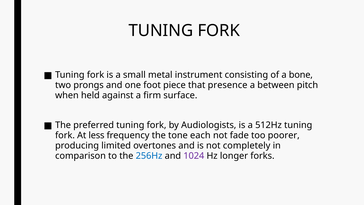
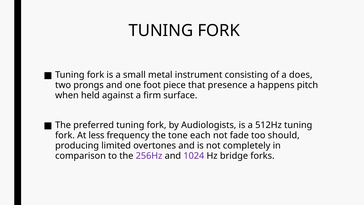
bone: bone -> does (301, 75)
between: between -> happens (276, 85)
poorer: poorer -> should (284, 135)
256Hz colour: blue -> purple (149, 156)
longer: longer -> bridge (234, 156)
